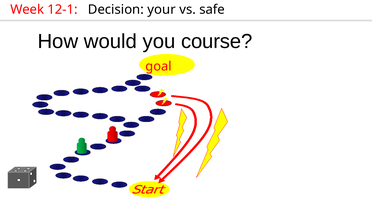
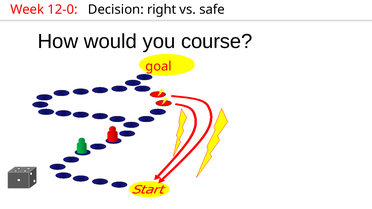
12-1: 12-1 -> 12-0 (63, 10)
your: your -> right (162, 10)
